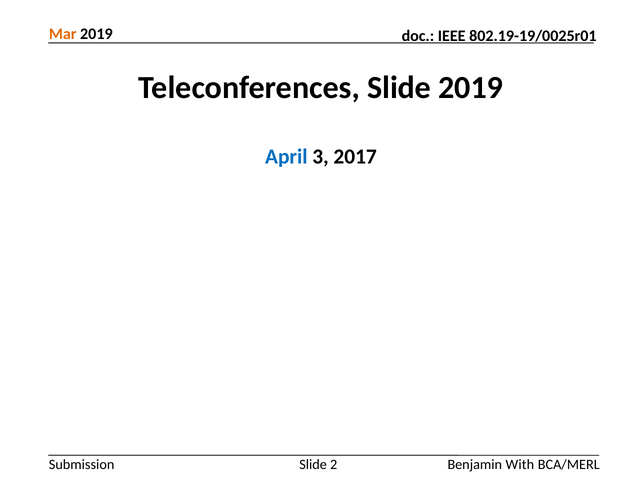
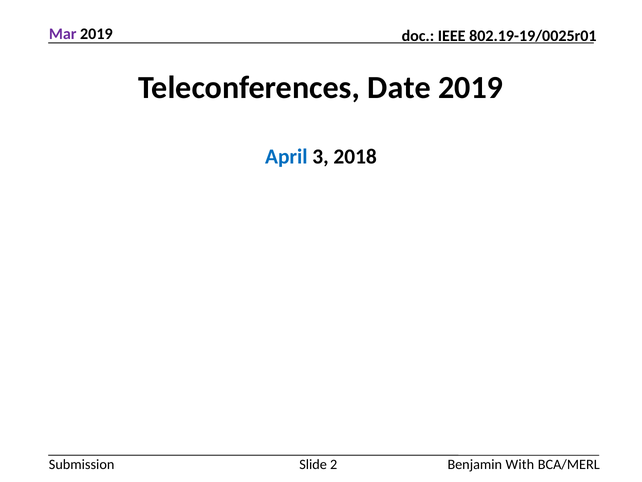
Mar colour: orange -> purple (63, 34)
Teleconferences Slide: Slide -> Date (399, 88)
2017: 2017 -> 2018 (355, 156)
